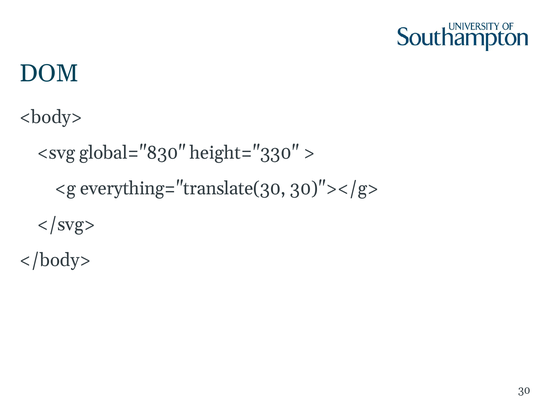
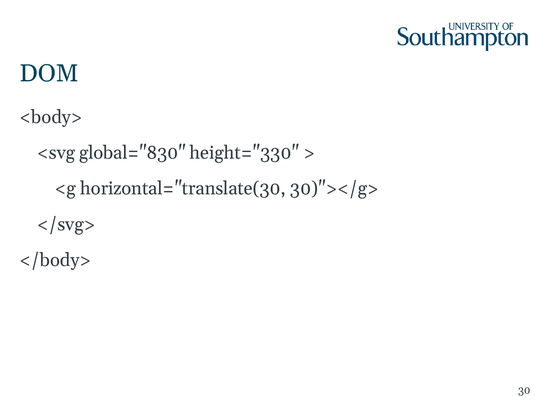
everything="translate(30: everything="translate(30 -> horizontal="translate(30 (183, 188)
